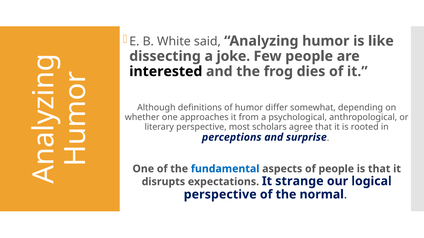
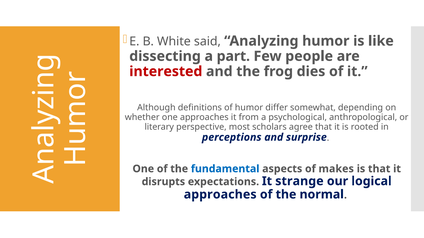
joke: joke -> part (233, 56)
interested colour: black -> red (166, 72)
of people: people -> makes (336, 169)
perspective: perspective -> approaches (220, 195)
